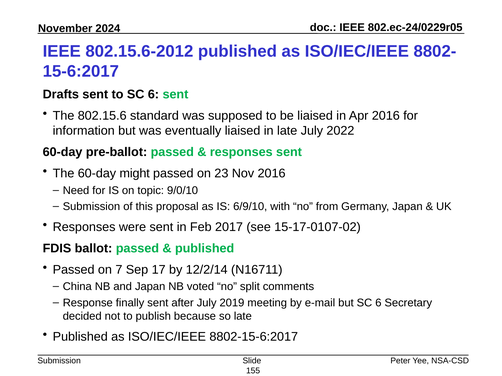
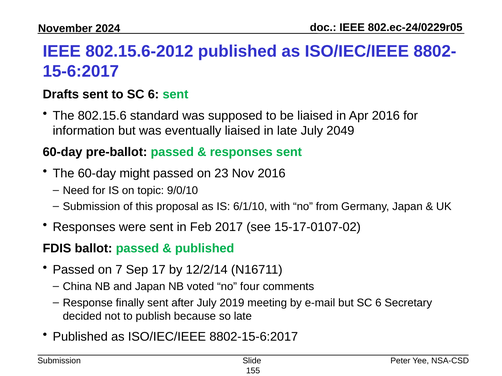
2022: 2022 -> 2049 (340, 131)
6/9/10: 6/9/10 -> 6/1/10 (250, 207)
split: split -> four (250, 287)
